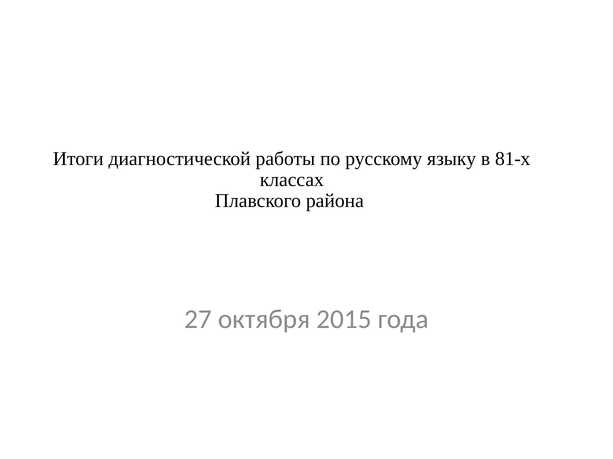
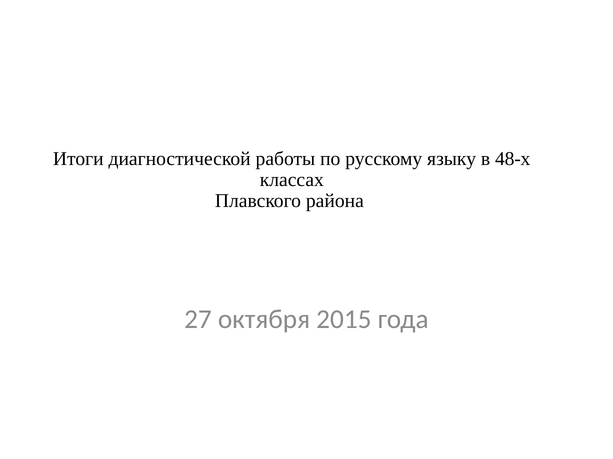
81-х: 81-х -> 48-х (513, 159)
